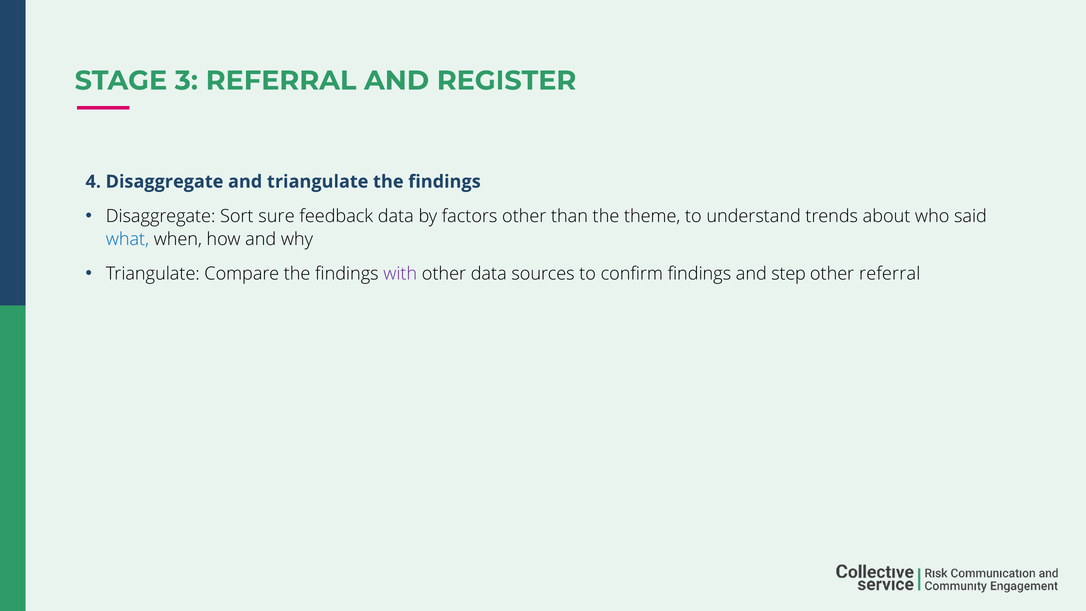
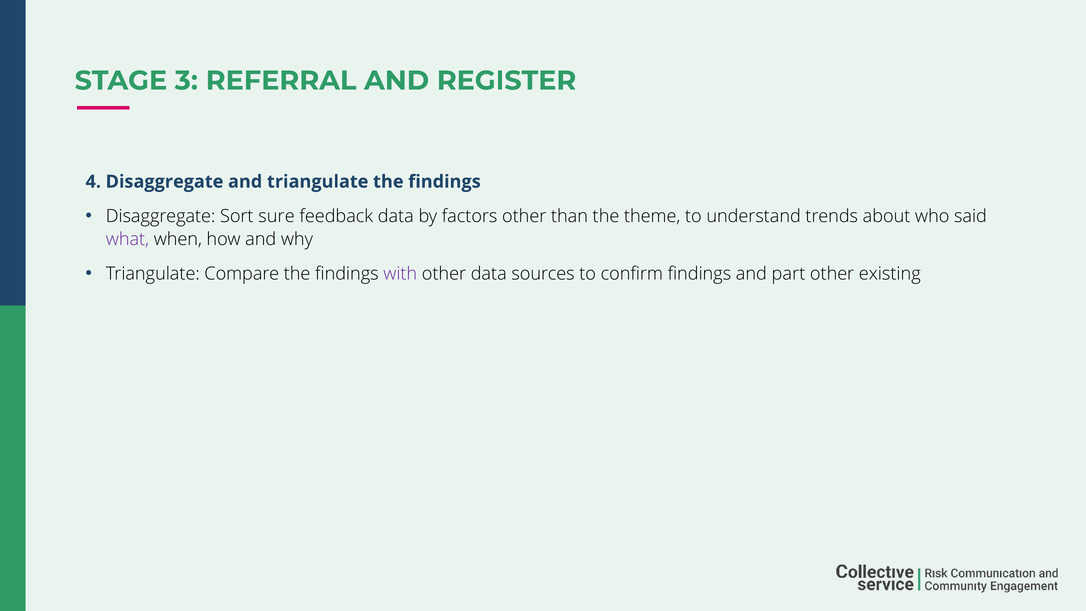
what colour: blue -> purple (127, 239)
step: step -> part (788, 274)
other referral: referral -> existing (890, 274)
